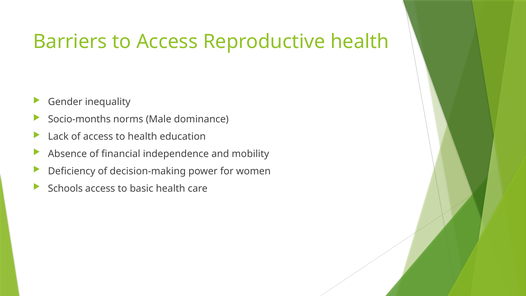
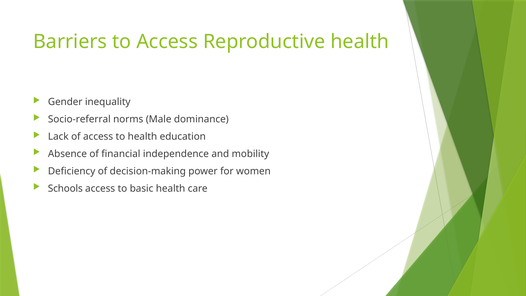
Socio-months: Socio-months -> Socio-referral (79, 119)
